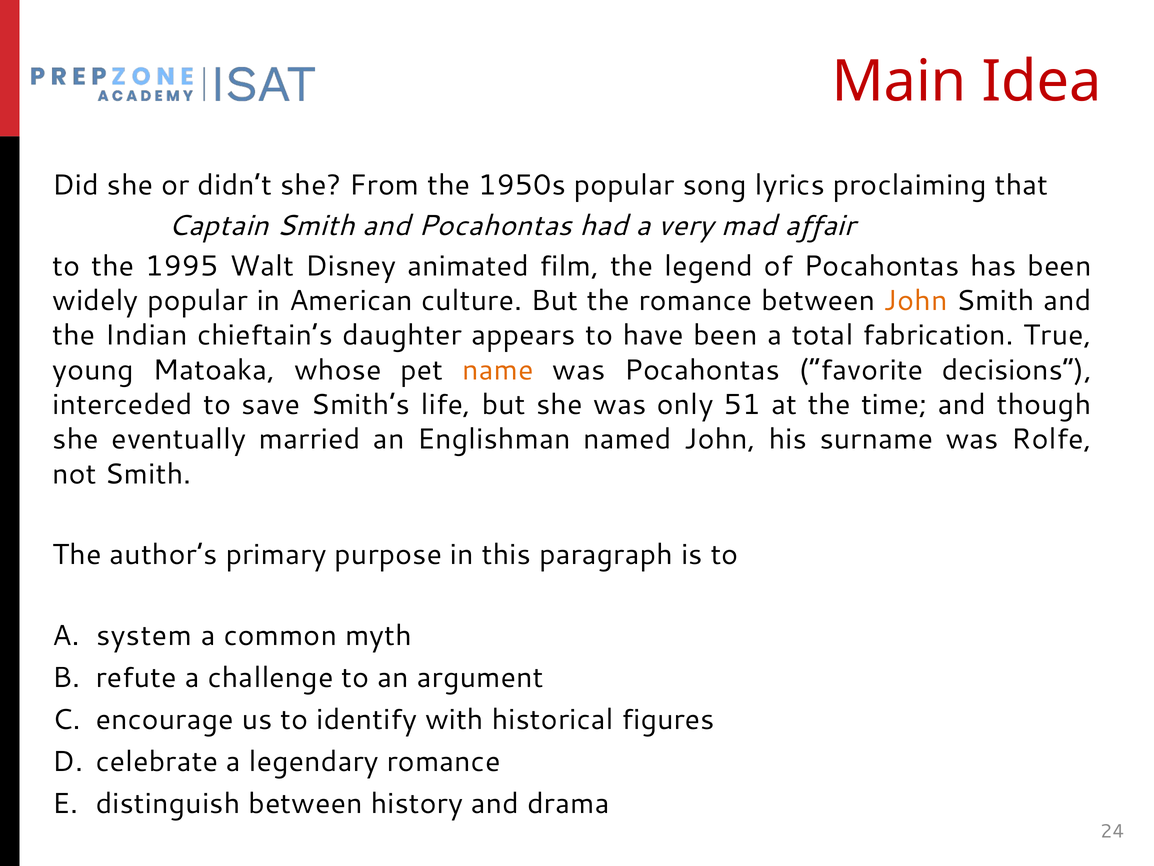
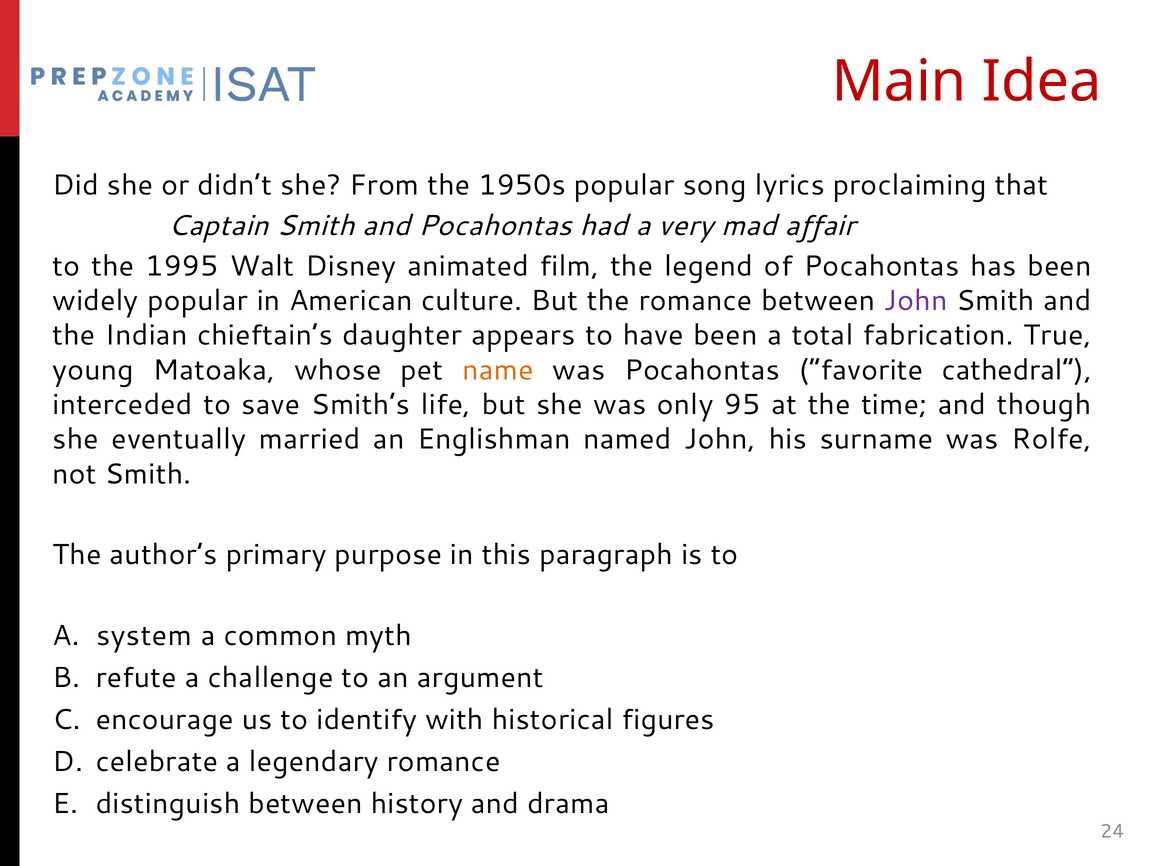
John colour: orange -> purple (916, 301)
decisions: decisions -> cathedral (1017, 370)
51: 51 -> 95 (742, 404)
